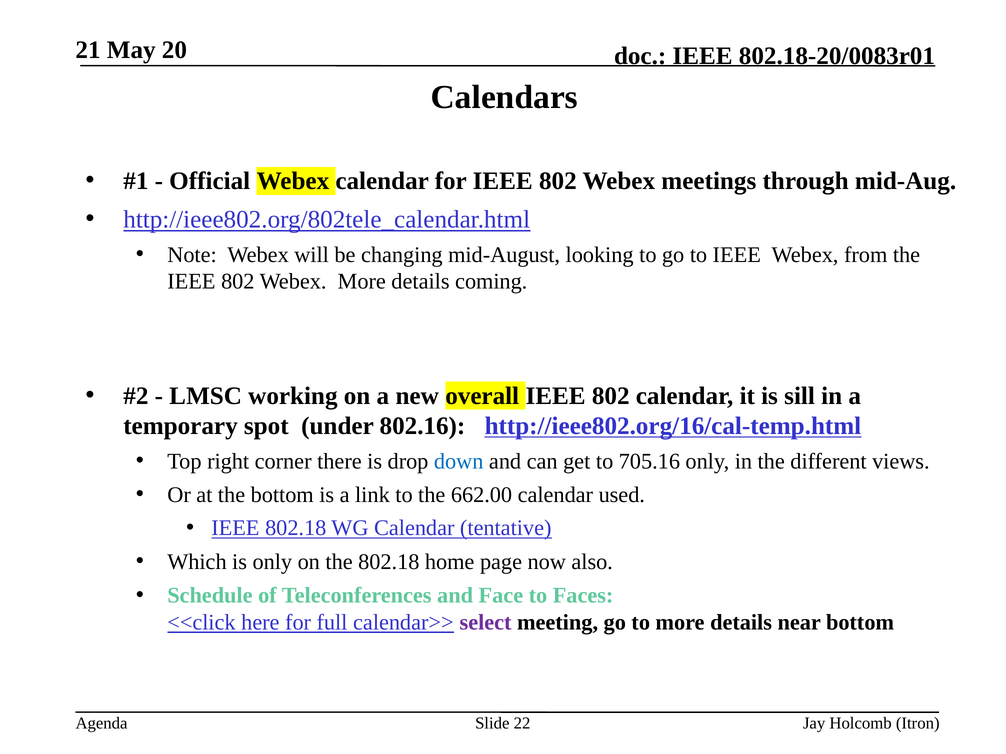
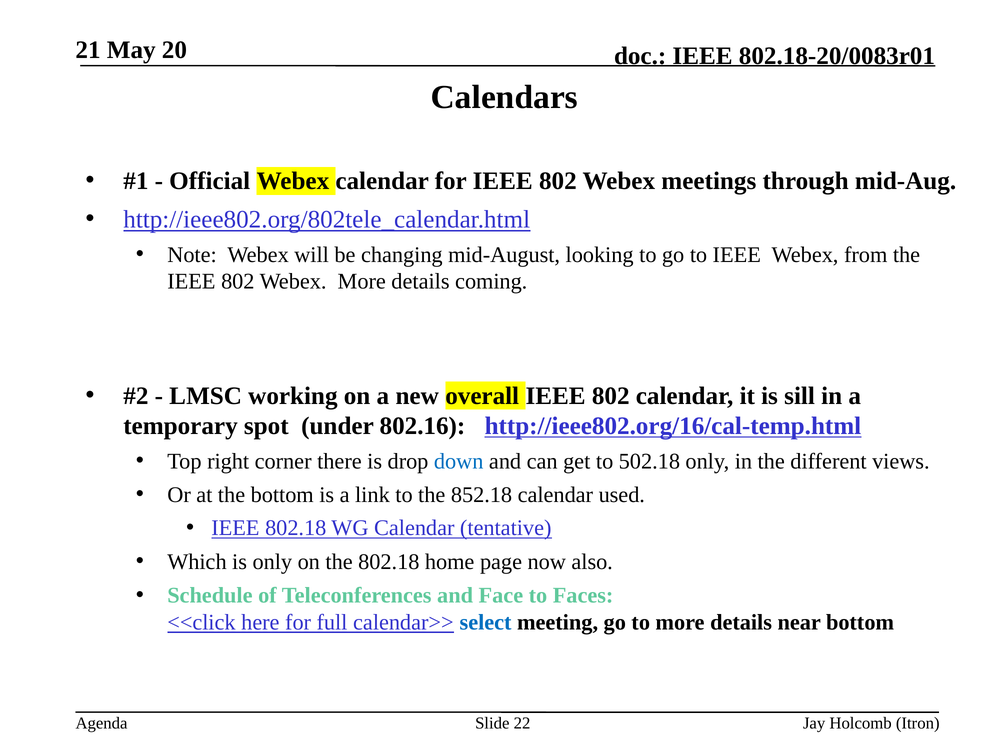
705.16: 705.16 -> 502.18 (649, 461)
662.00: 662.00 -> 852.18 (482, 495)
select colour: purple -> blue (486, 623)
